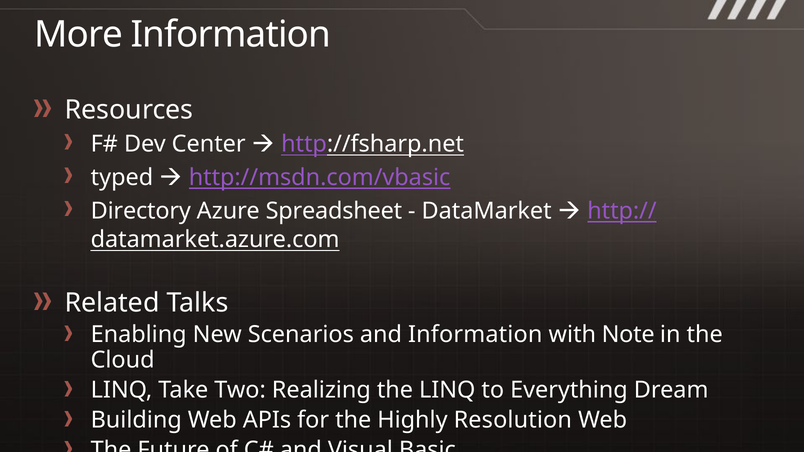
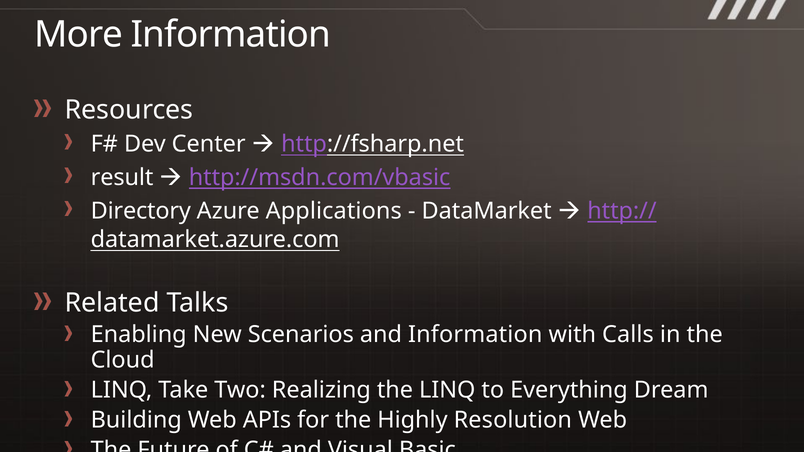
typed: typed -> result (122, 178)
Spreadsheet: Spreadsheet -> Applications (334, 211)
Note: Note -> Calls (628, 335)
